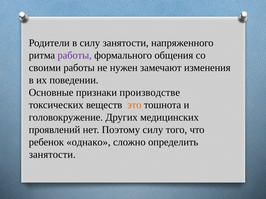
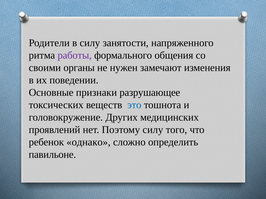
своими работы: работы -> органы (79, 68)
производстве: производстве -> разрушающее (150, 93)
это colour: orange -> blue (134, 105)
занятости: занятости -> павильоне (52, 155)
